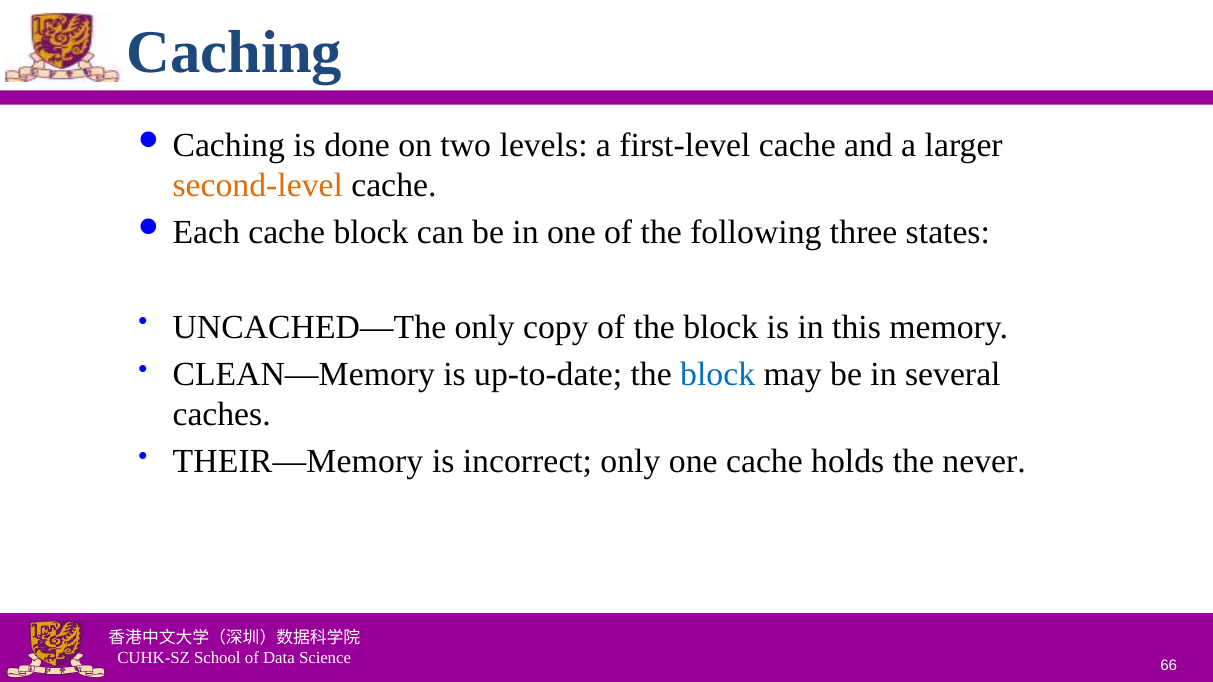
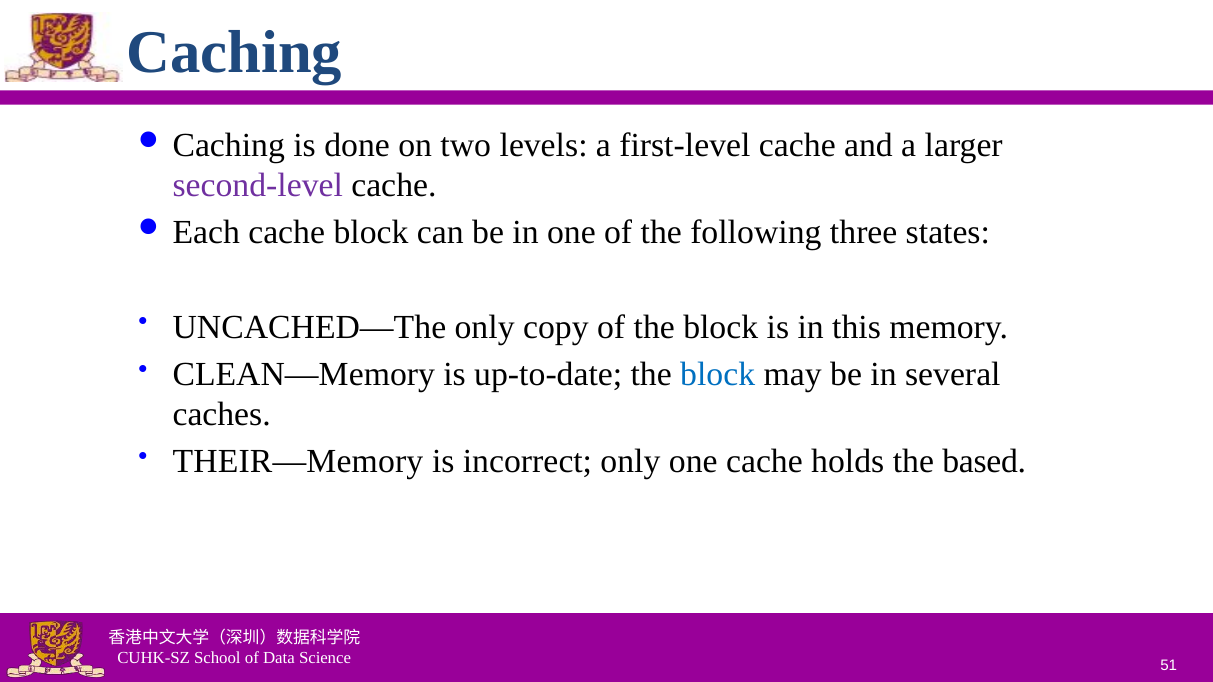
second-level colour: orange -> purple (258, 186)
never: never -> based (984, 462)
66: 66 -> 51 (1169, 665)
